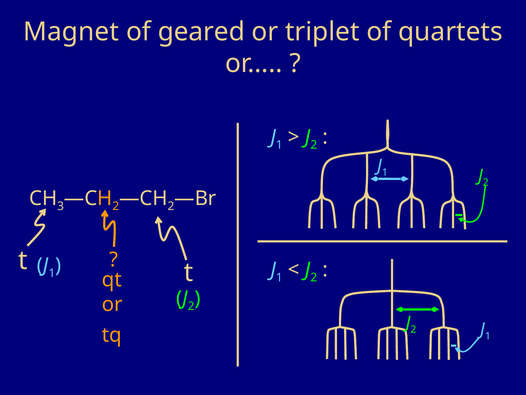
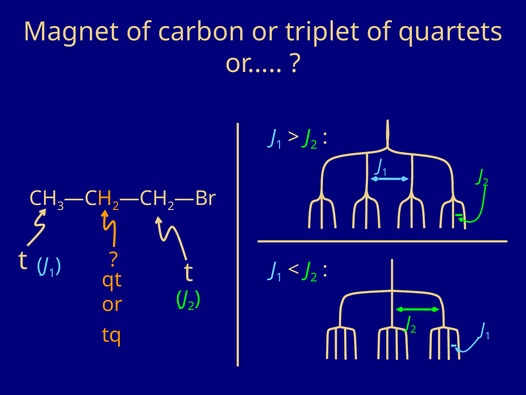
geared: geared -> carbon (201, 32)
